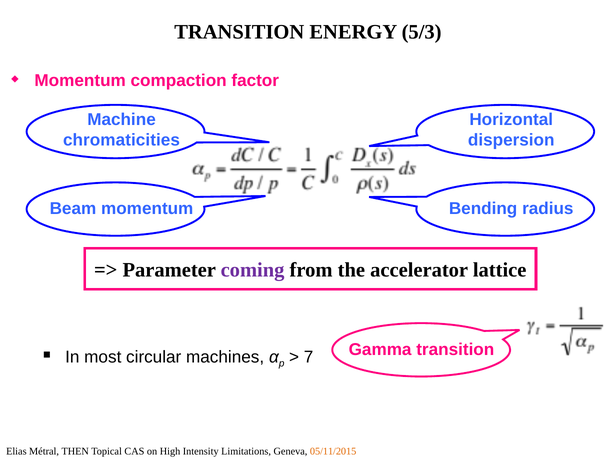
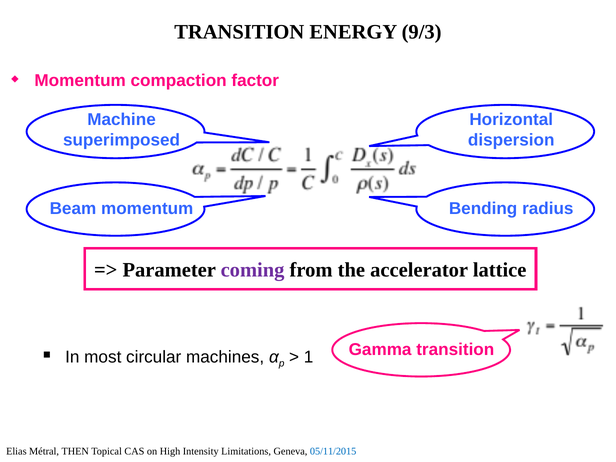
5/3: 5/3 -> 9/3 (422, 32)
chromaticities: chromaticities -> superimposed (122, 140)
7: 7 -> 1 (309, 357)
05/11/2015 colour: orange -> blue (333, 451)
